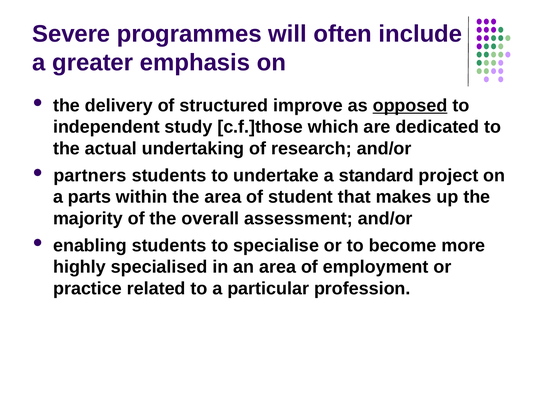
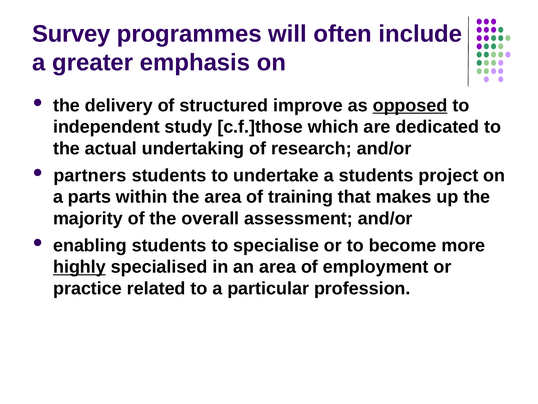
Severe: Severe -> Survey (71, 34)
a standard: standard -> students (376, 175)
student: student -> training (301, 197)
highly underline: none -> present (79, 267)
